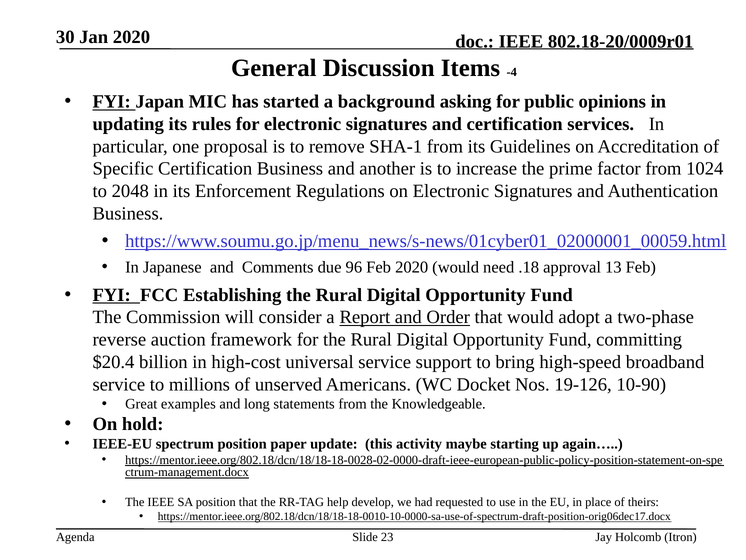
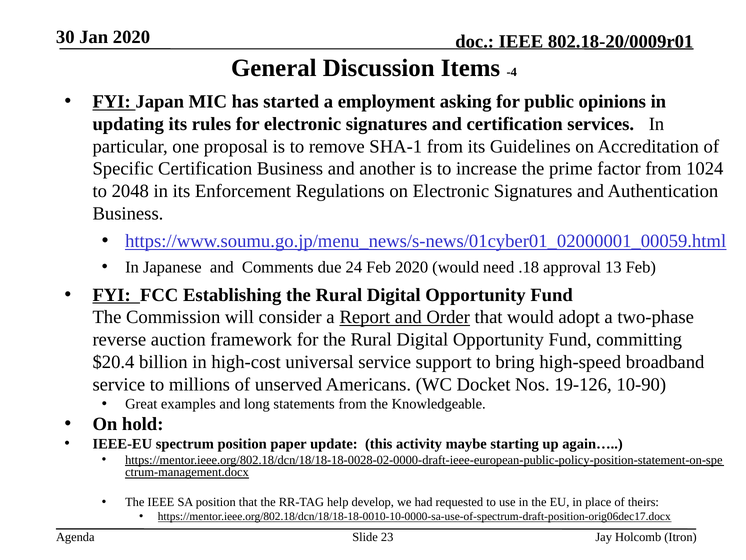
background: background -> employment (386, 101)
96: 96 -> 24 (354, 267)
